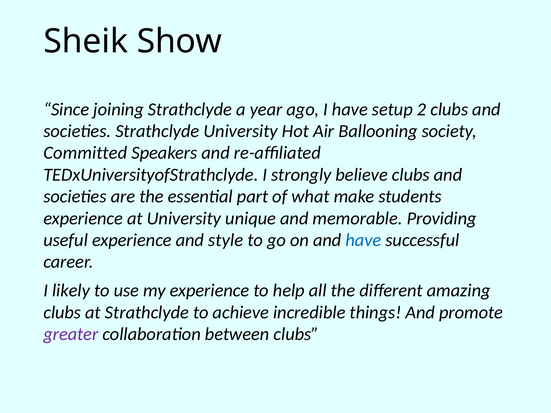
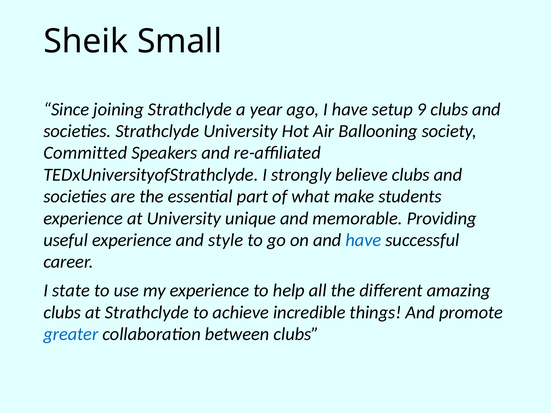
Show: Show -> Small (180, 42)
2: 2 -> 9 (422, 109)
likely: likely -> state (71, 291)
greater colour: purple -> blue (71, 334)
